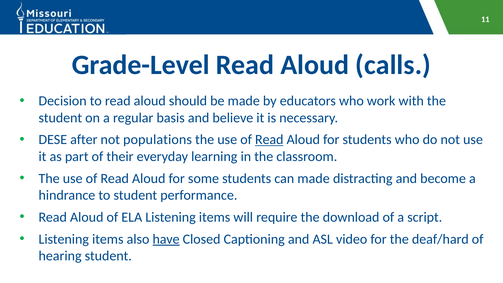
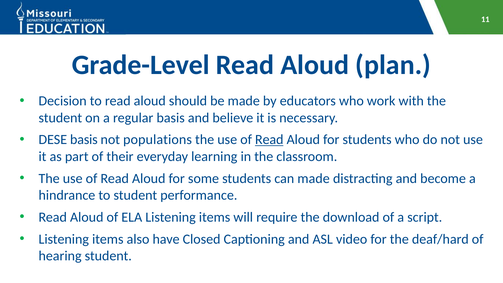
calls: calls -> plan (393, 65)
DESE after: after -> basis (84, 140)
have underline: present -> none (166, 239)
